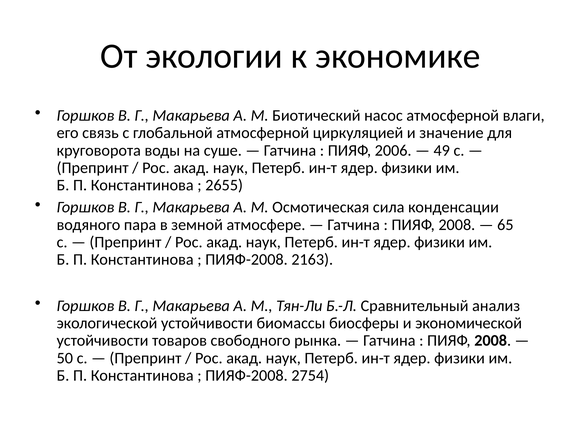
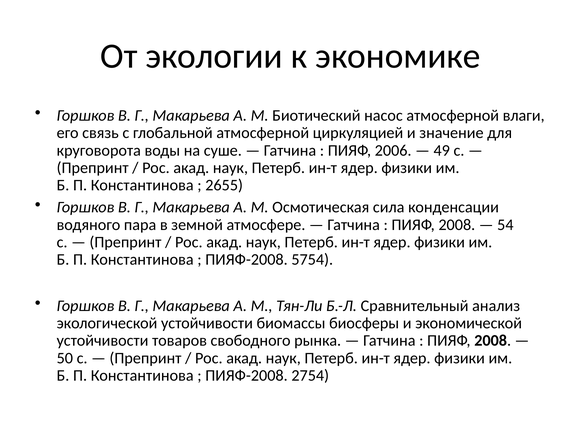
65: 65 -> 54 (505, 225)
2163: 2163 -> 5754 (312, 259)
